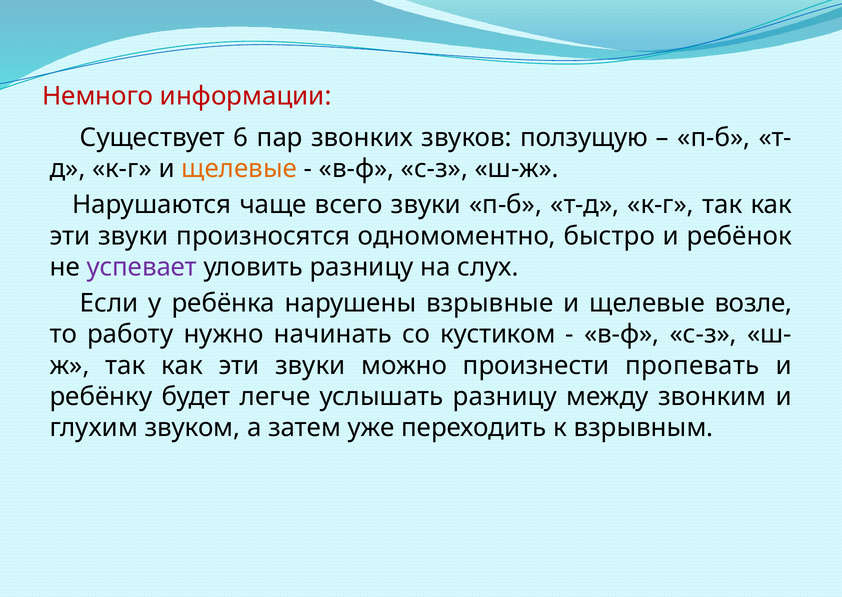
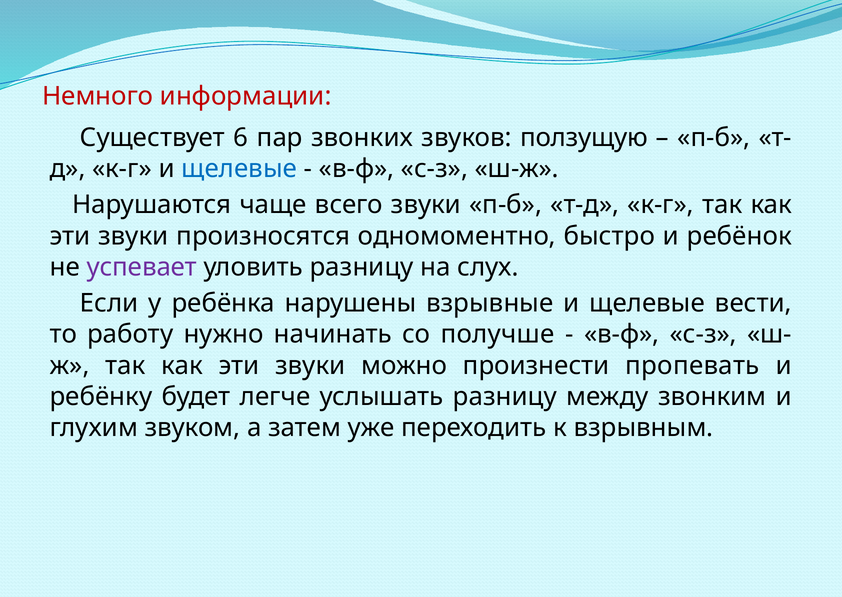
щелевые colour: orange -> blue (239, 169)
возле: возле -> вести (753, 303)
кустиком: кустиком -> получше (498, 334)
